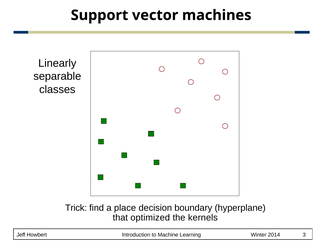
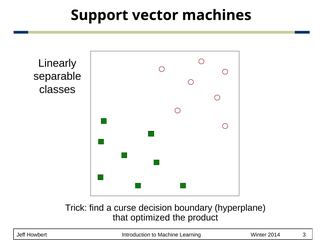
place: place -> curse (125, 207)
kernels: kernels -> product (203, 217)
